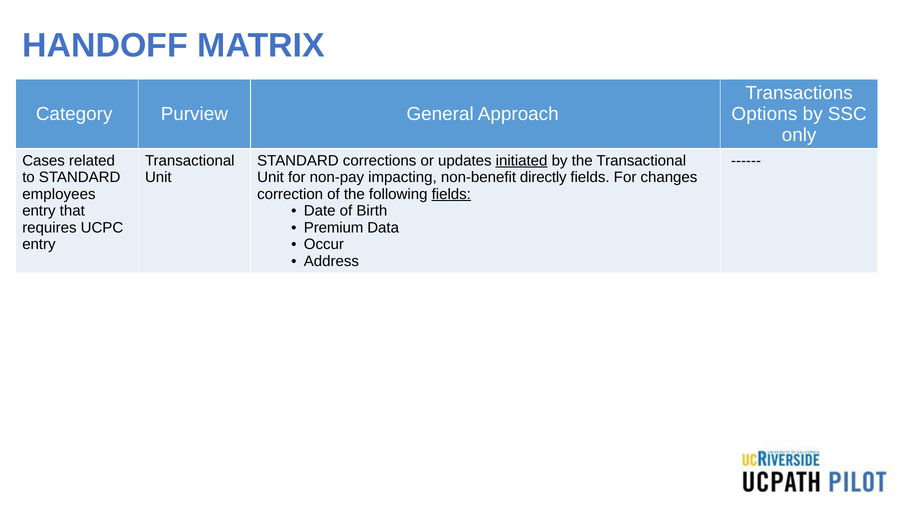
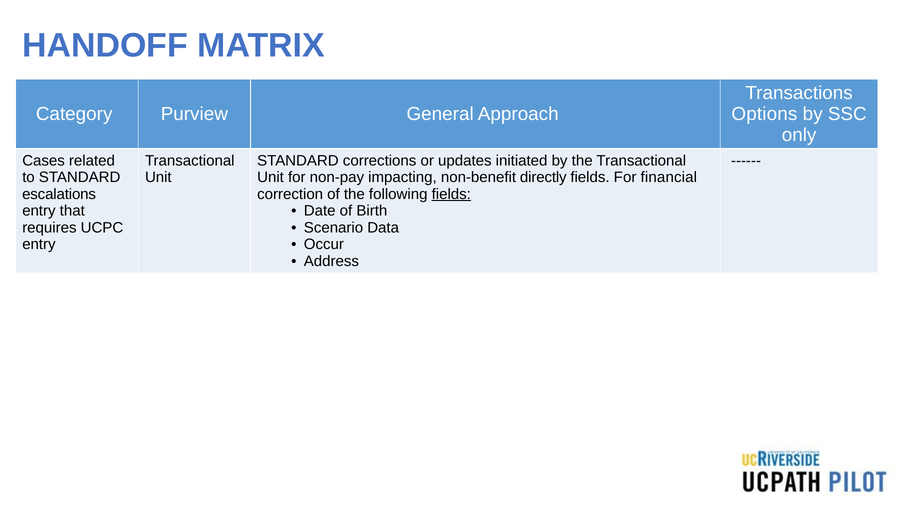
initiated underline: present -> none (522, 161)
changes: changes -> financial (669, 177)
employees: employees -> escalations (59, 194)
Premium: Premium -> Scenario (334, 228)
